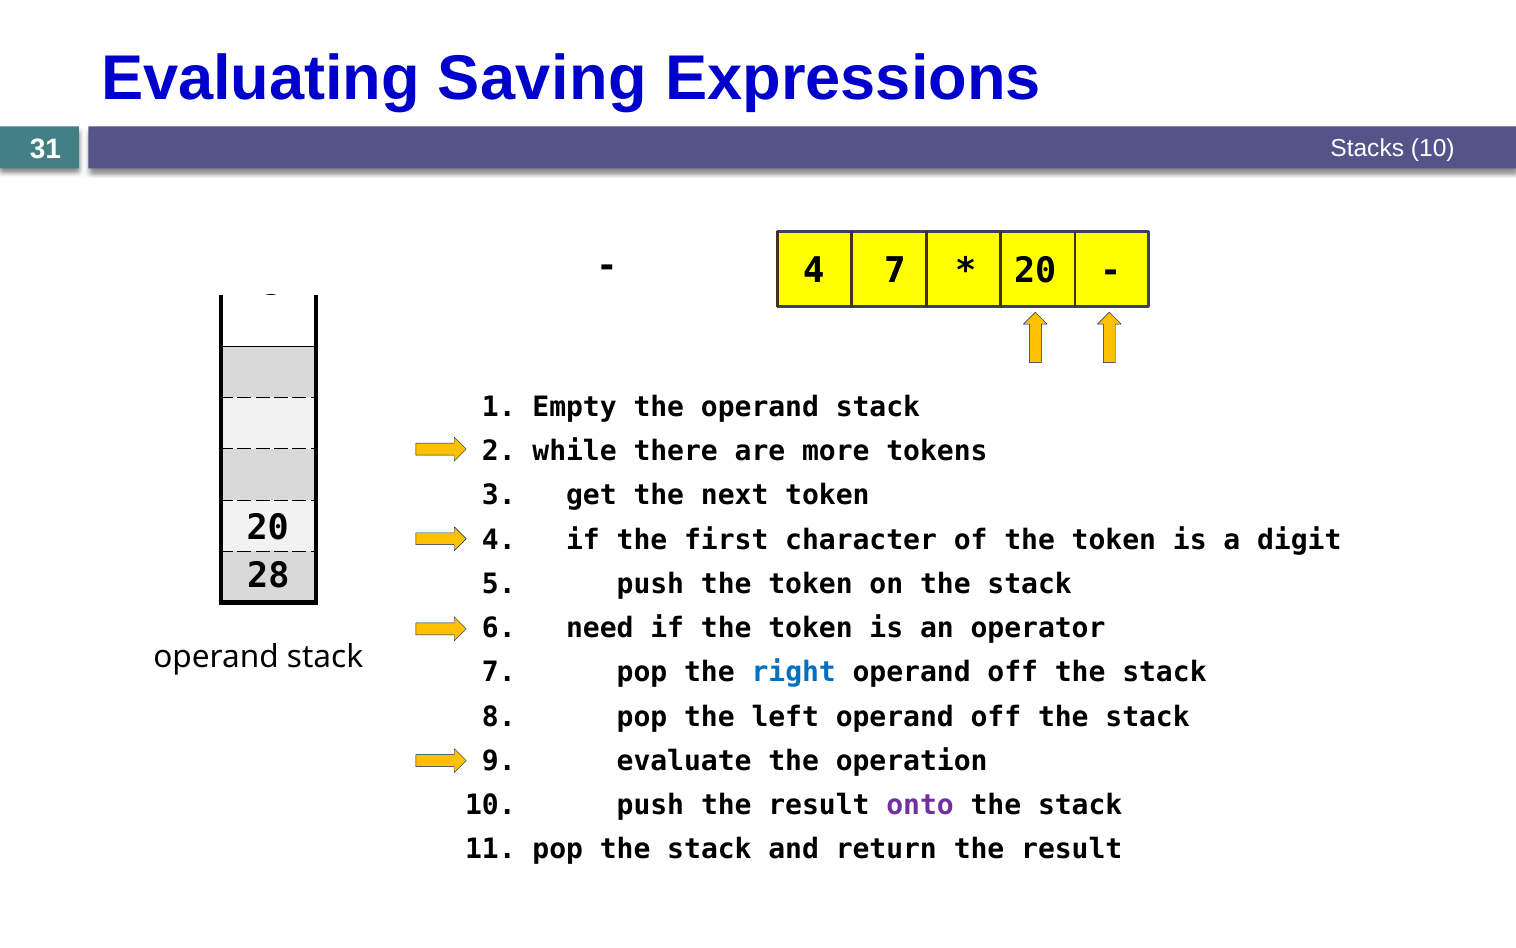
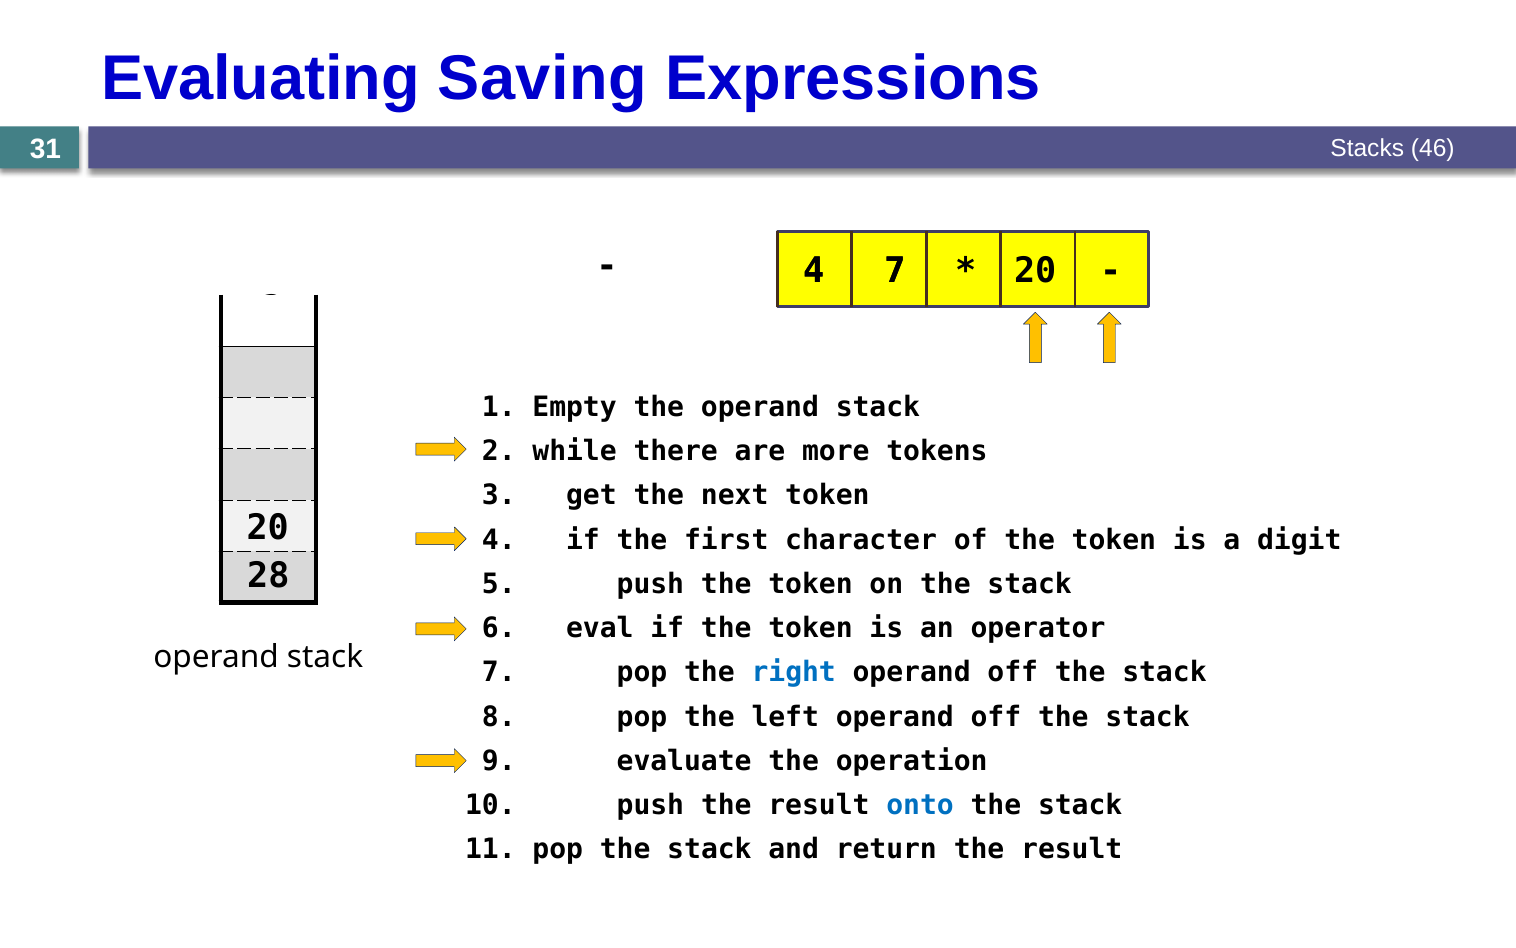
Stacks 10: 10 -> 46 (1433, 149)
need: need -> eval (600, 628)
onto colour: purple -> blue (920, 805)
